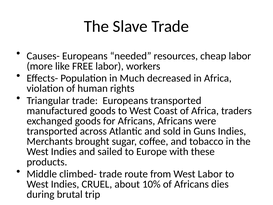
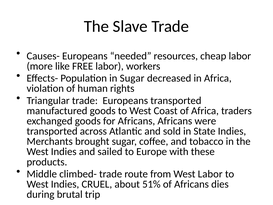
in Much: Much -> Sugar (132, 78)
Guns: Guns -> State (205, 131)
10%: 10% -> 51% (151, 184)
